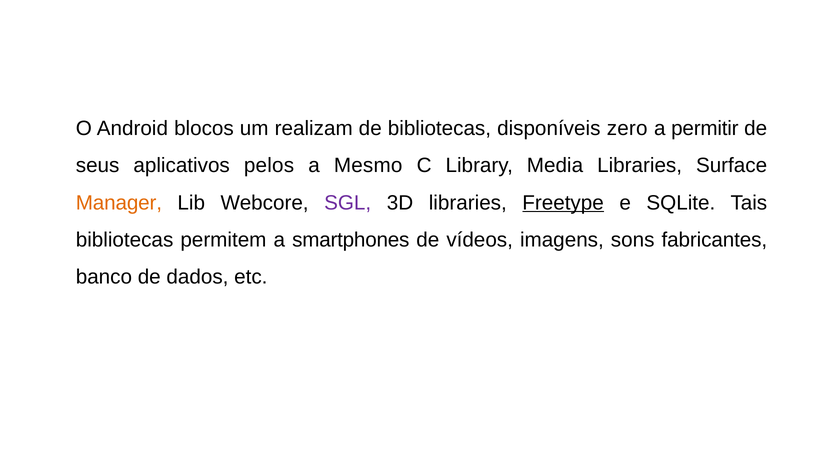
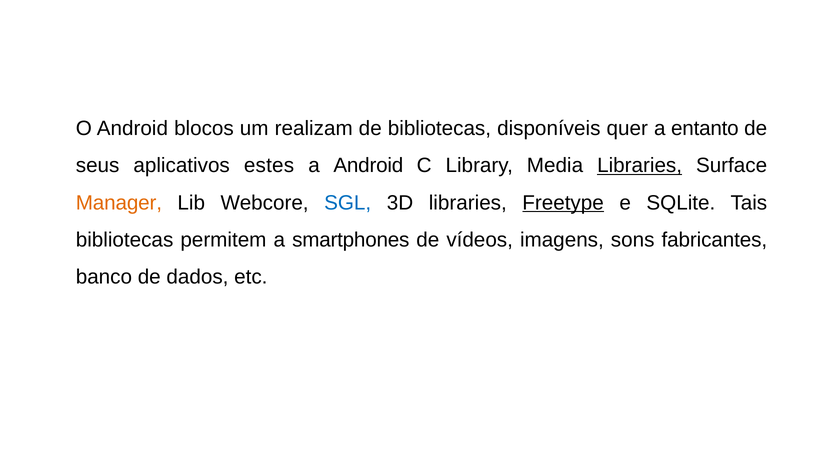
zero: zero -> quer (627, 128)
permitir: permitir -> entanto (705, 128)
pelos: pelos -> estes (269, 165)
a Mesmo: Mesmo -> Android (368, 165)
Libraries underline: none -> present (640, 165)
SGL colour: purple -> blue (348, 203)
